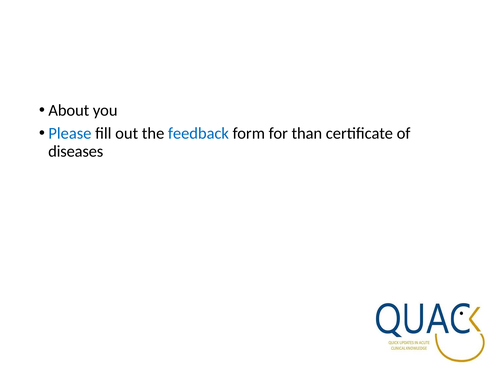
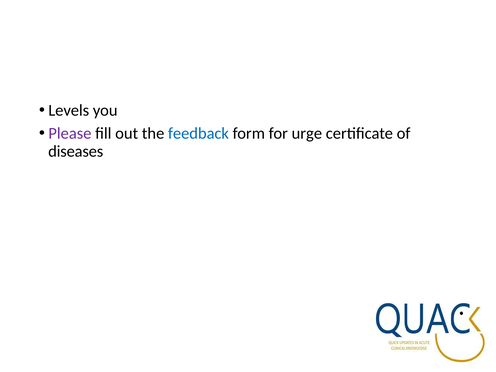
About: About -> Levels (69, 110)
Please colour: blue -> purple (70, 133)
than: than -> urge (307, 133)
